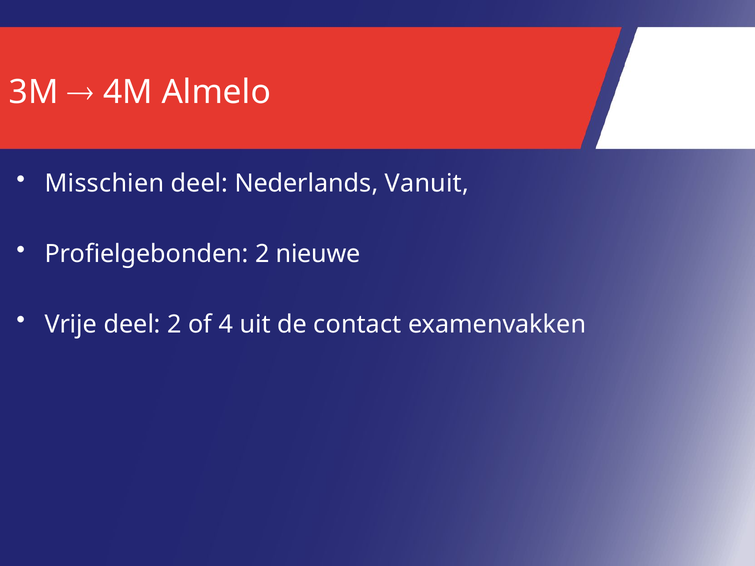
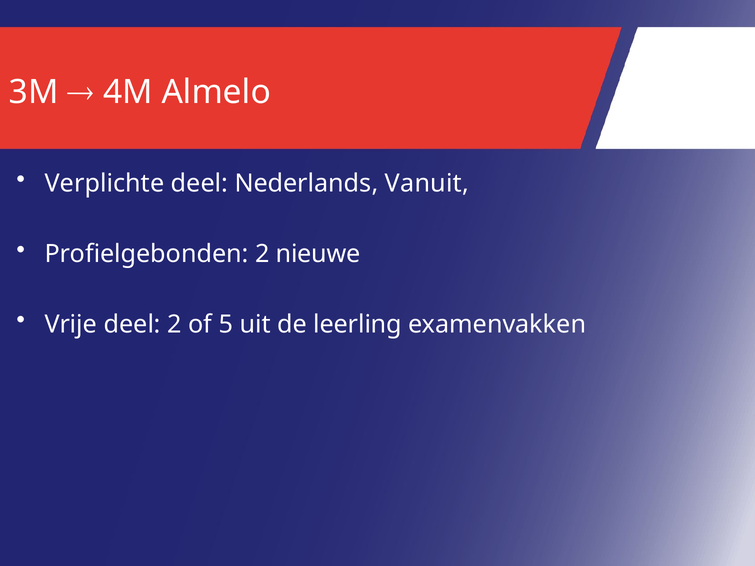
Misschien: Misschien -> Verplichte (105, 184)
4: 4 -> 5 (226, 324)
contact: contact -> leerling (358, 324)
